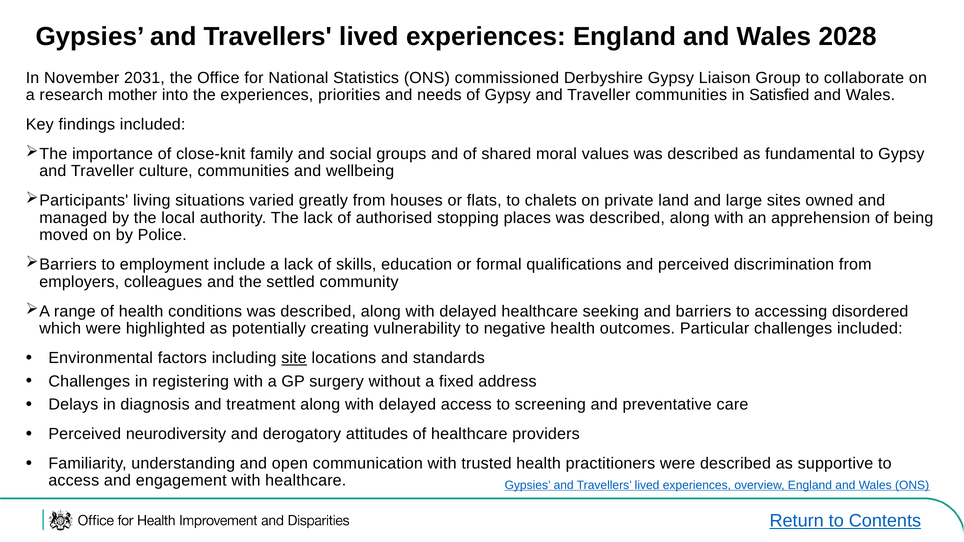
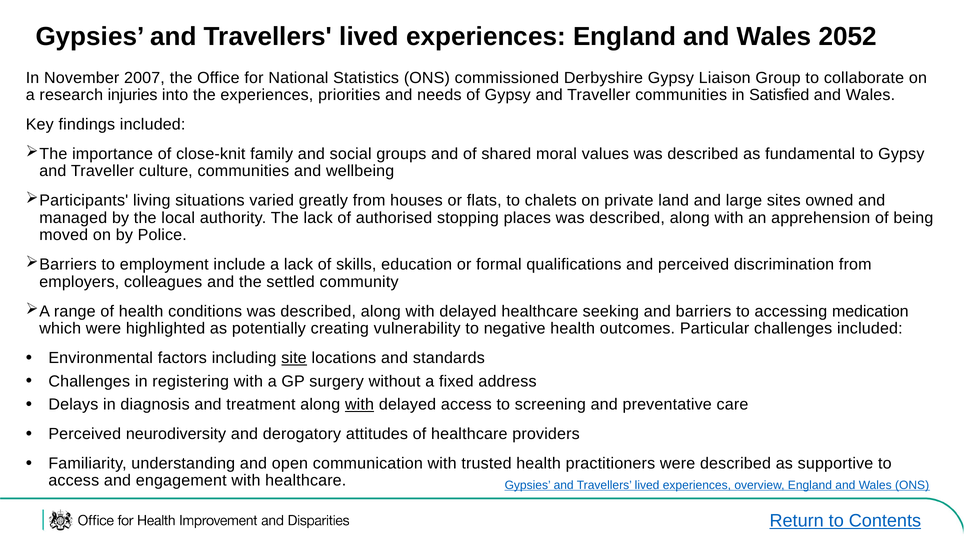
2028: 2028 -> 2052 (848, 37)
2031: 2031 -> 2007 (144, 78)
mother: mother -> injuries (133, 95)
disordered: disordered -> medication (870, 311)
with underline: none -> present (359, 405)
